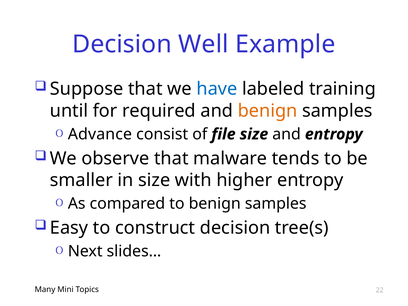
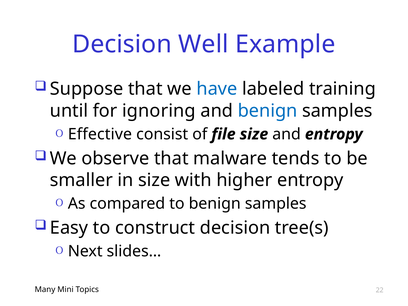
required: required -> ignoring (159, 111)
benign colour: orange -> blue (268, 111)
Advance: Advance -> Effective (100, 134)
